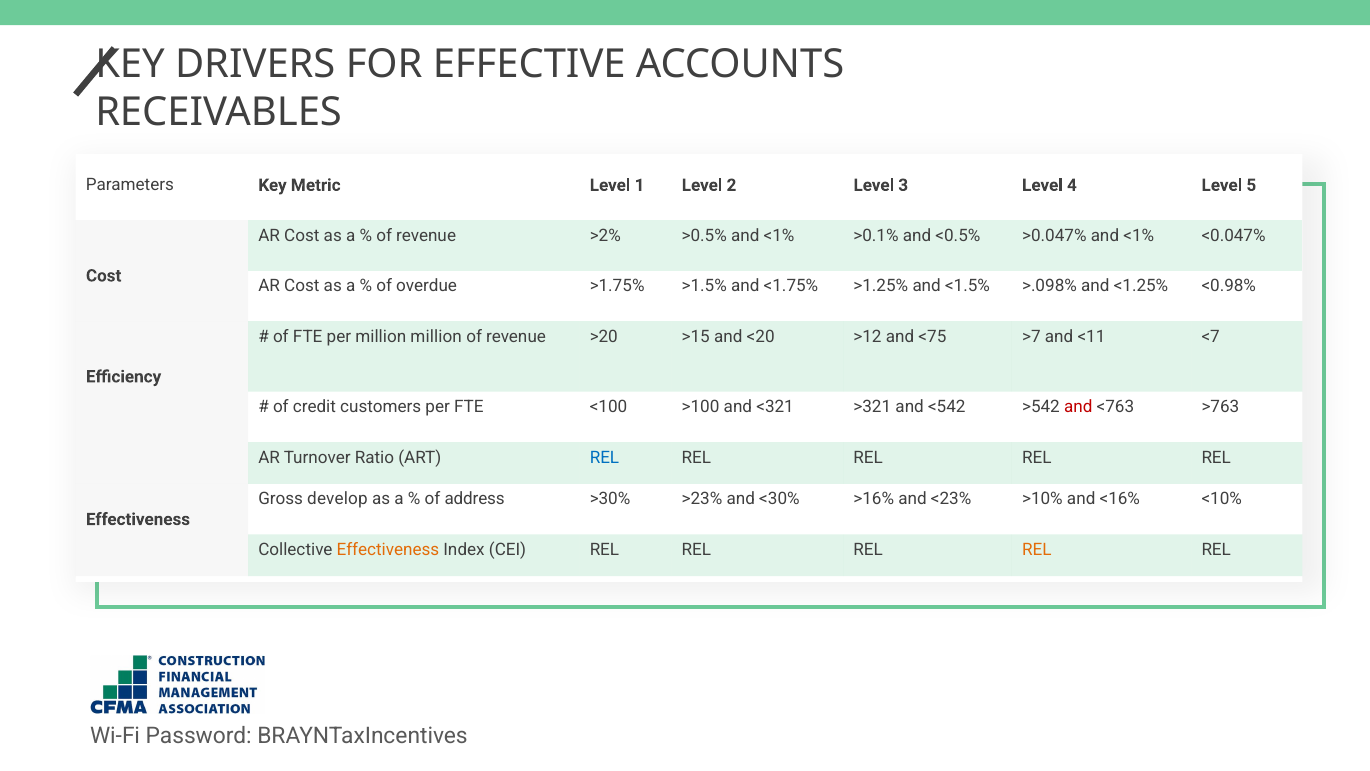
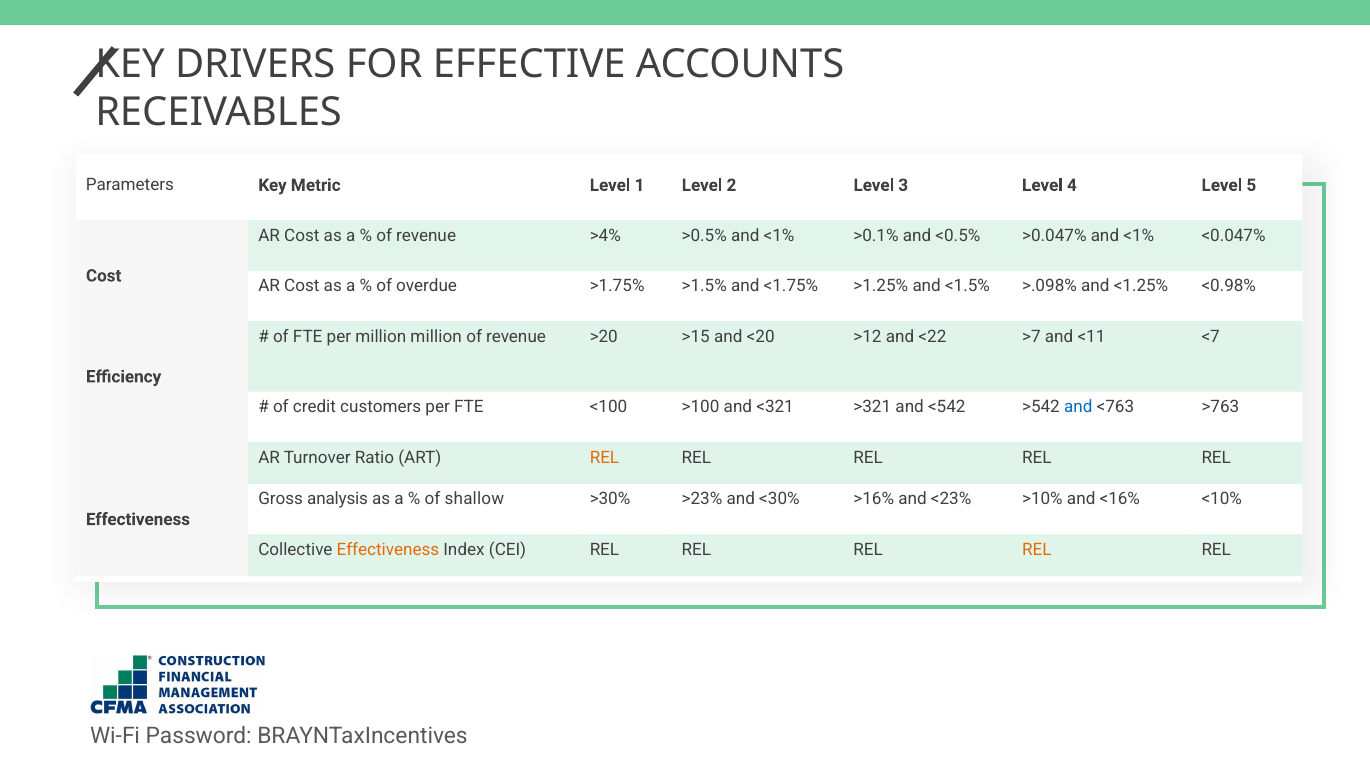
>2%: >2% -> >4% (605, 236)
<75: <75 -> <22 (932, 336)
and colour: red -> blue (1078, 407)
REL colour: blue -> orange (604, 457)
develop: develop -> analysis (338, 499)
address: address -> shallow (474, 499)
